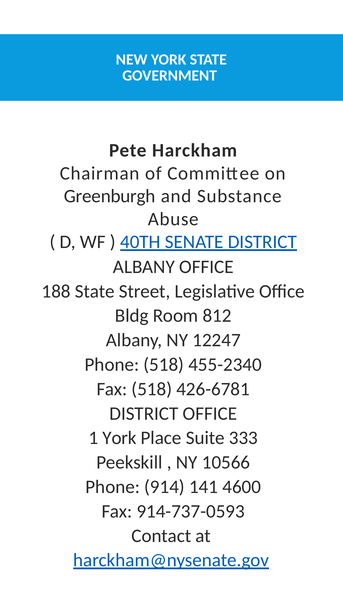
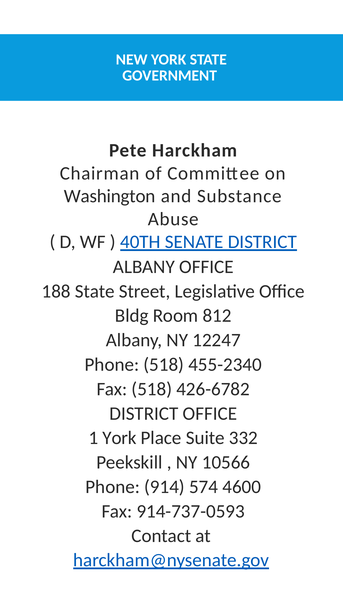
Greenburgh: Greenburgh -> Washington (110, 196)
426-6781: 426-6781 -> 426-6782 (213, 389)
333: 333 -> 332 (243, 438)
141: 141 -> 574 (204, 487)
